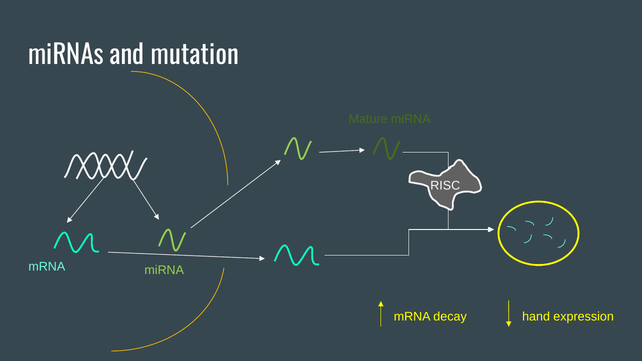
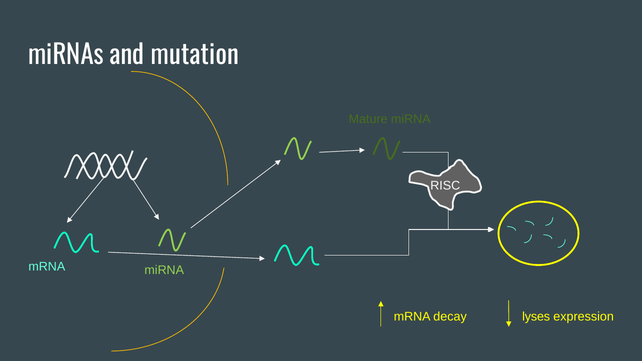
hand: hand -> lyses (536, 317)
